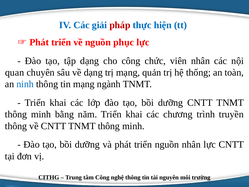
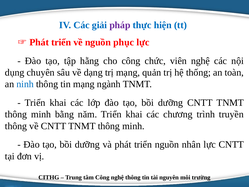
pháp colour: red -> purple (120, 25)
tập dạng: dạng -> hằng (90, 61)
viên nhân: nhân -> nghệ (200, 61)
quan: quan -> dụng (15, 72)
